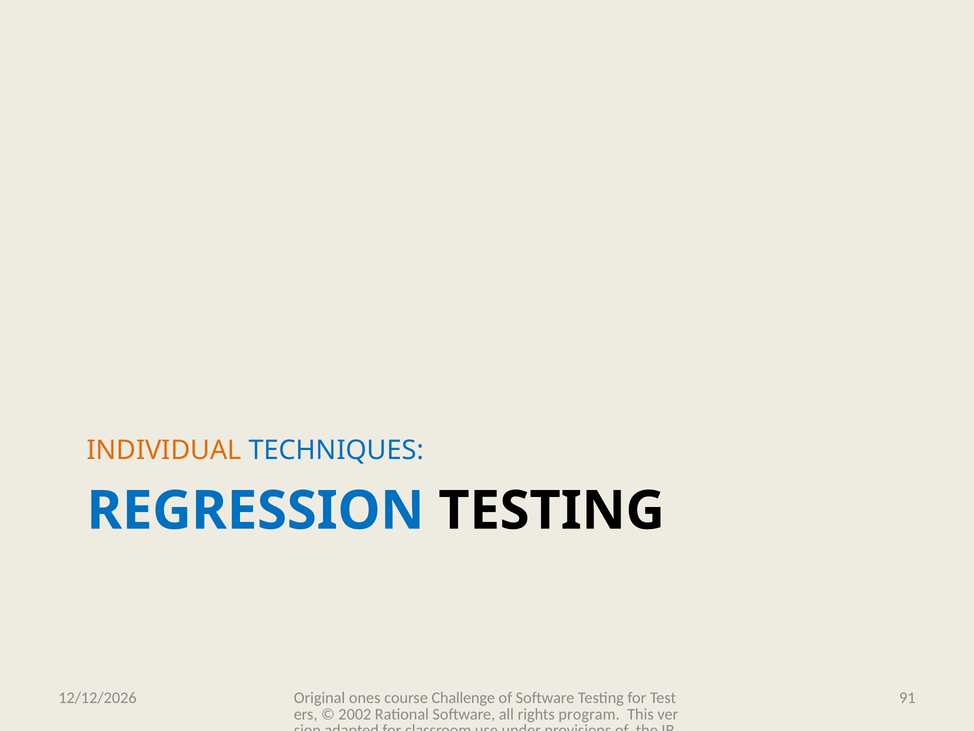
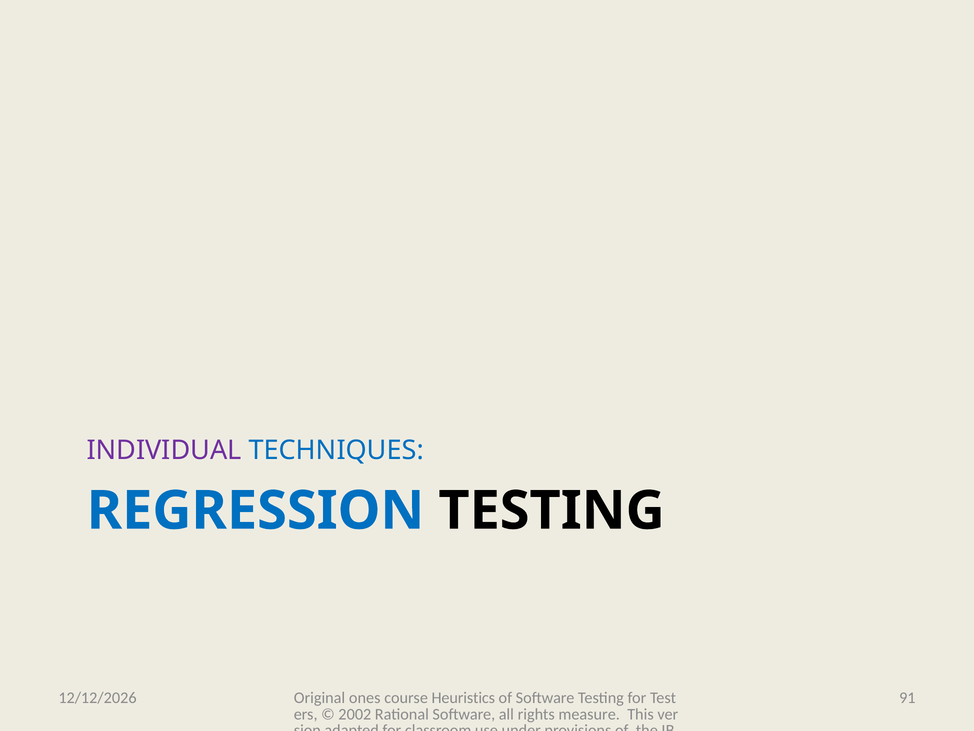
INDIVIDUAL colour: orange -> purple (164, 450)
Challenge: Challenge -> Heuristics (463, 697)
program: program -> measure (589, 714)
